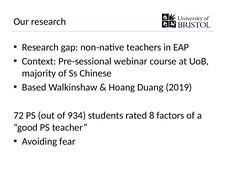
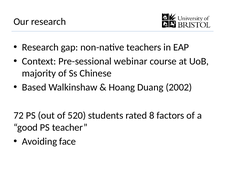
2019: 2019 -> 2002 (179, 87)
934: 934 -> 520 (77, 115)
fear: fear -> face (67, 141)
